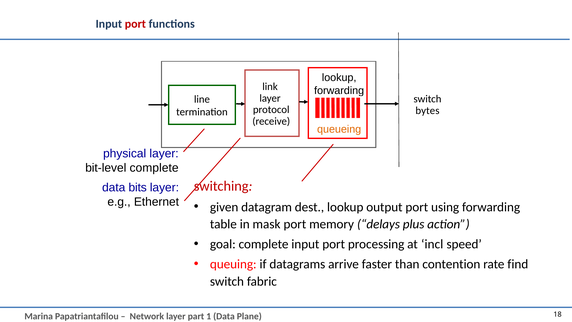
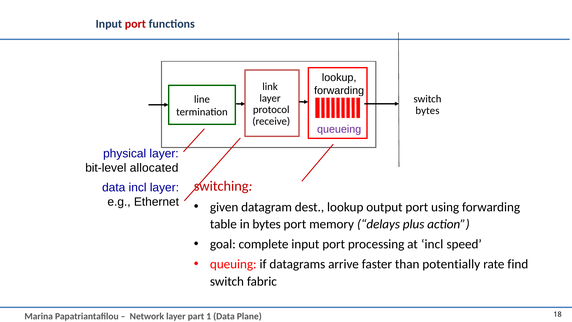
queueing colour: orange -> purple (339, 129)
bit-level complete: complete -> allocated (154, 168)
data bits: bits -> incl (138, 188)
in mask: mask -> bytes (267, 224)
contention: contention -> potentially (451, 264)
